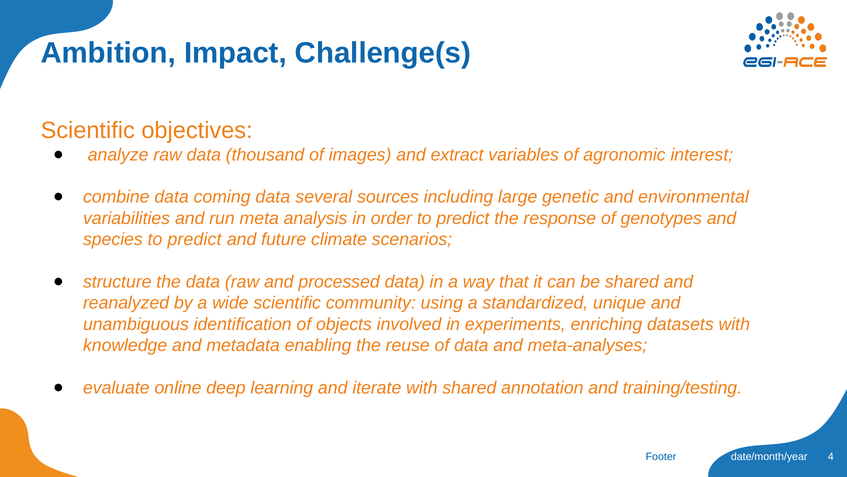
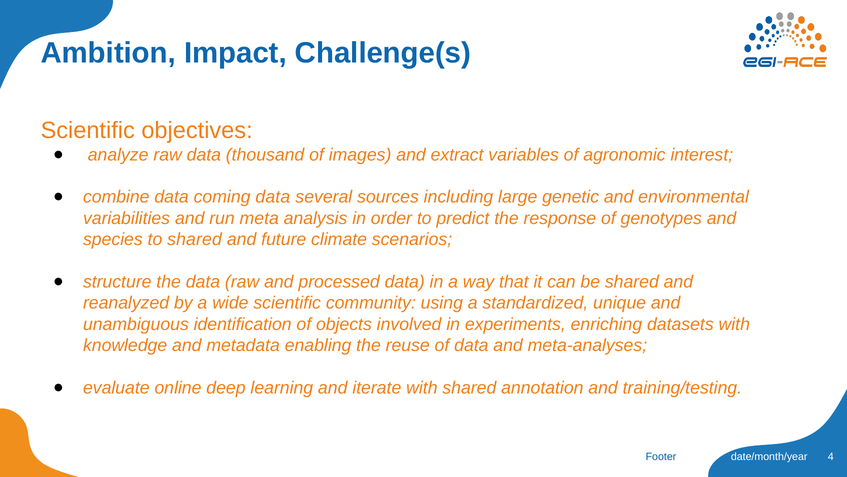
species to predict: predict -> shared (195, 239)
